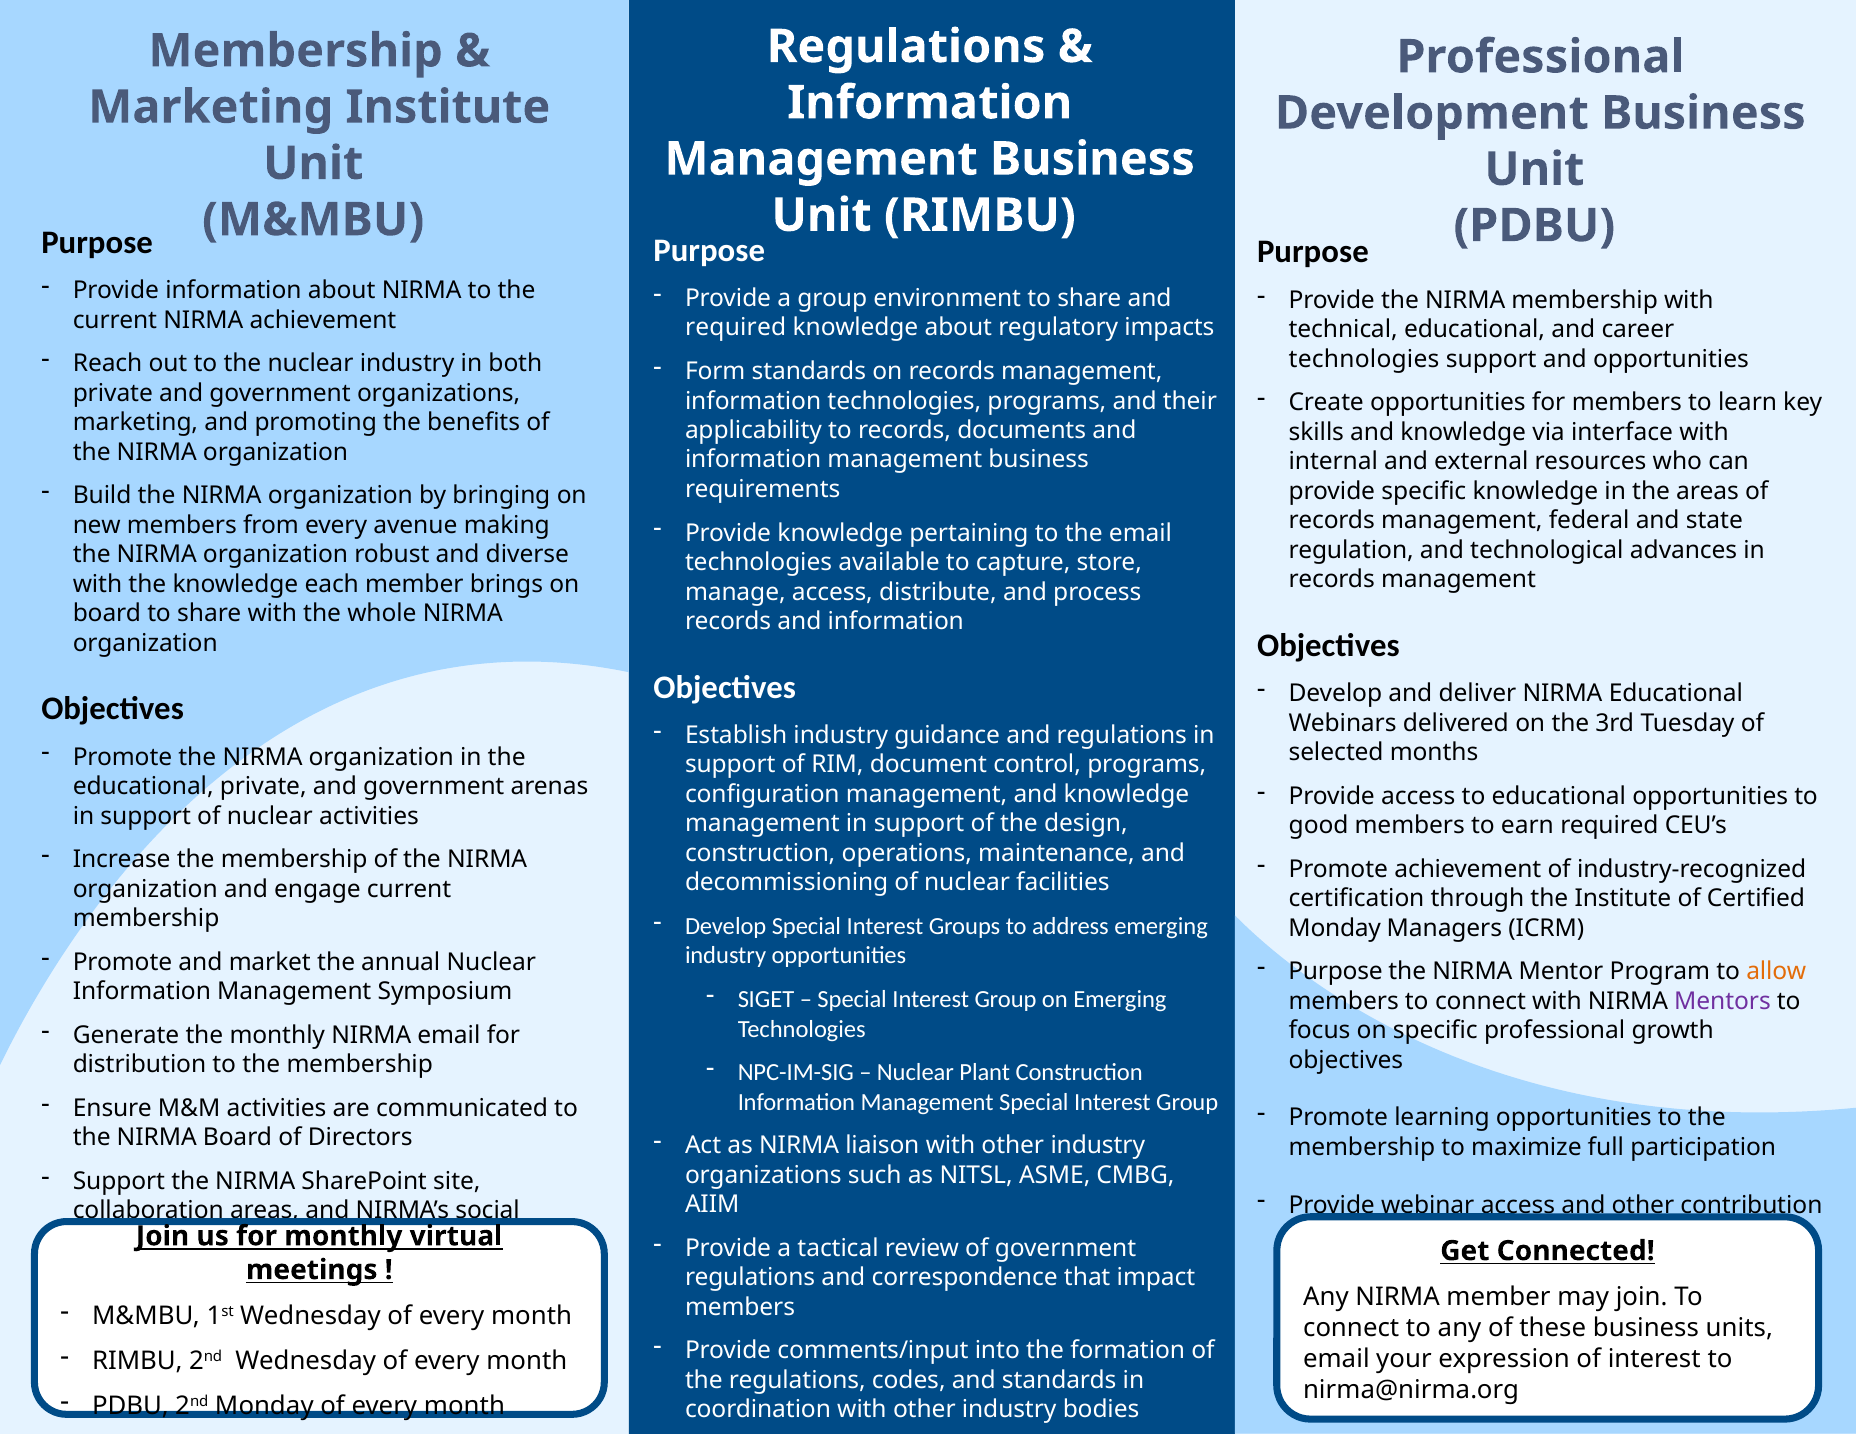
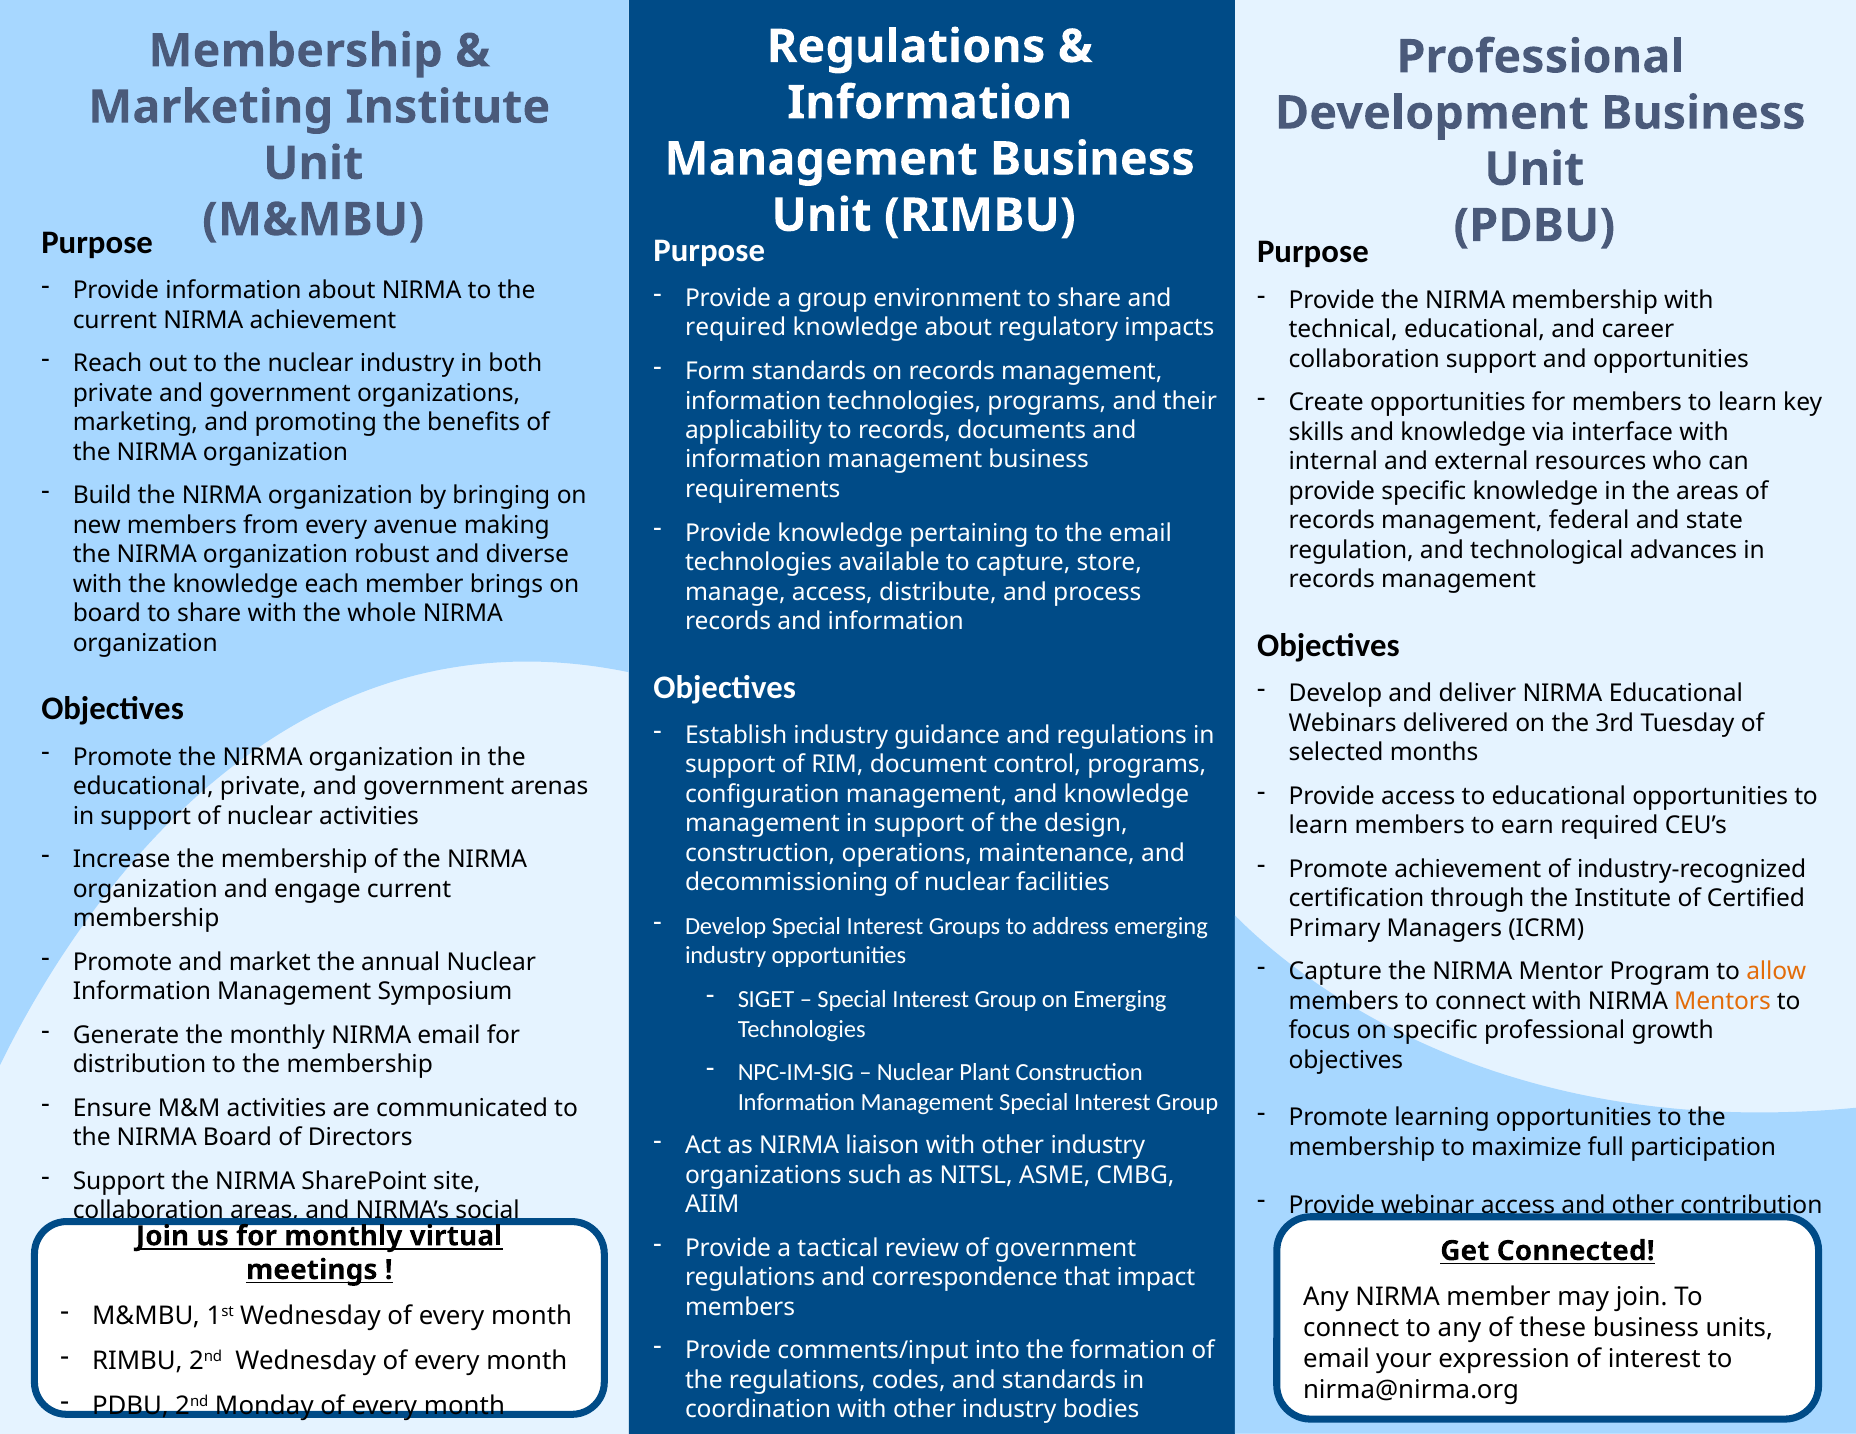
technologies: technologies -> collaboration (1364, 359)
good: good -> learn (1319, 826)
Monday: Monday -> Primary (1335, 928)
Purpose: Purpose -> Capture (1335, 972)
Mentors colour: purple -> orange (1722, 1001)
